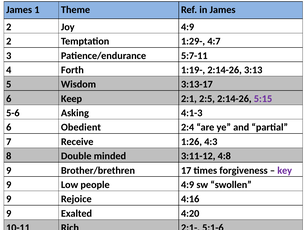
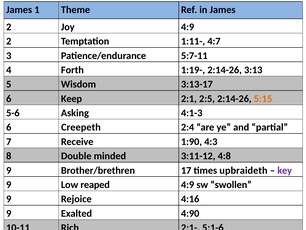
1:29-: 1:29- -> 1:11- (193, 41)
5:15 colour: purple -> orange (263, 98)
Obedient: Obedient -> Creepeth (81, 127)
1:26: 1:26 -> 1:90 (191, 141)
forgiveness: forgiveness -> upbraideth (243, 170)
people: people -> reaped (95, 184)
4:20: 4:20 -> 4:90 (190, 213)
